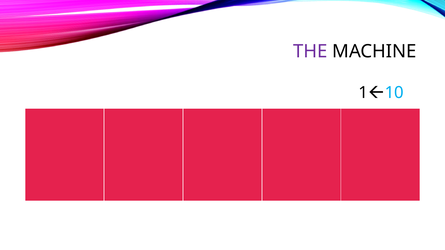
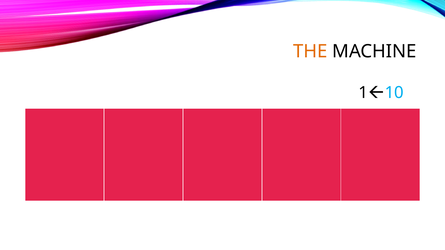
THE colour: purple -> orange (310, 51)
